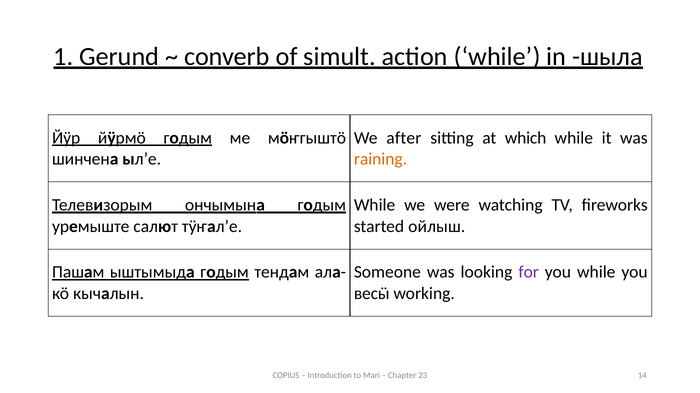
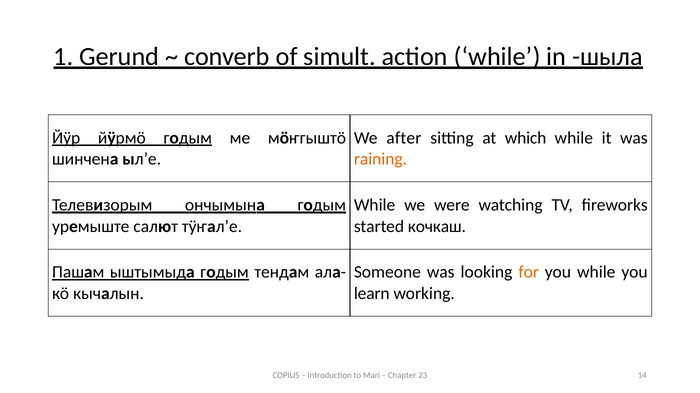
ойлыш: ойлыш -> кочкаш (437, 227)
for colour: purple -> orange (529, 273)
весӹ: весӹ -> learn (372, 294)
